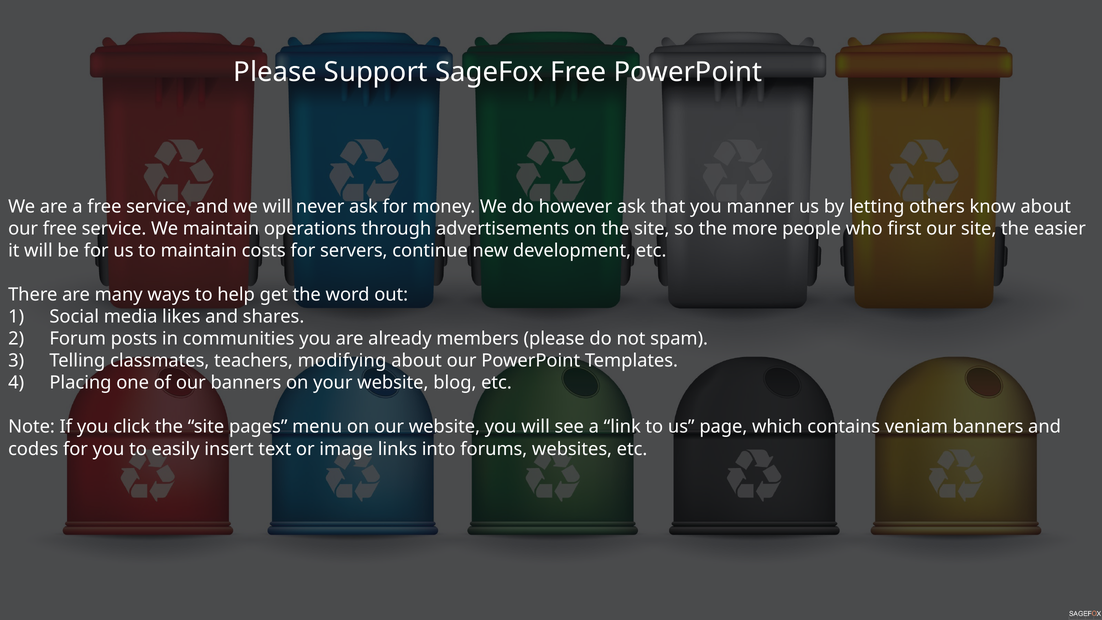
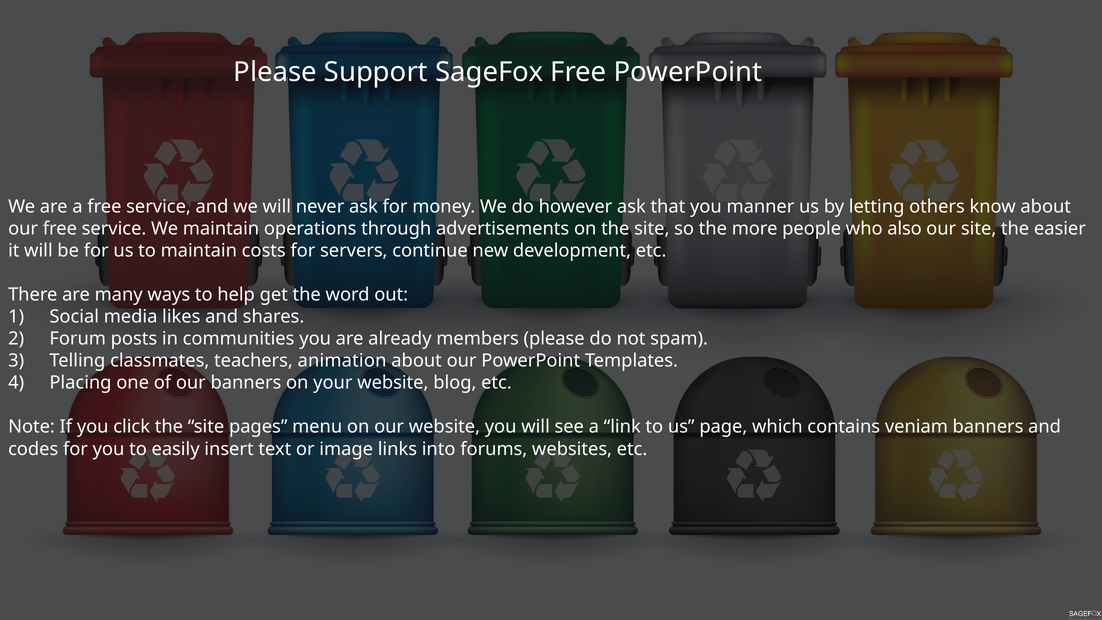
first: first -> also (905, 229)
modifying: modifying -> animation (342, 361)
